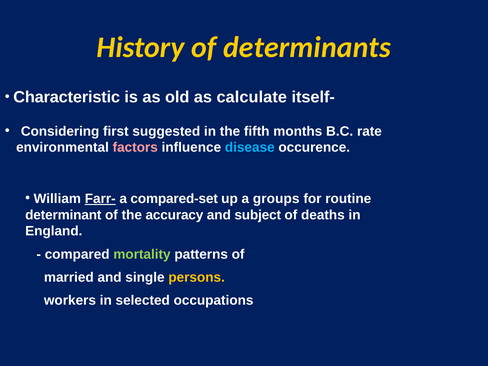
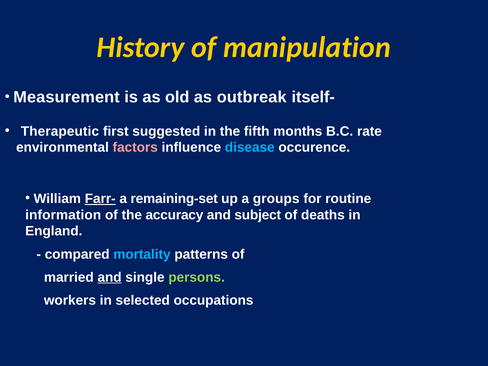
determinants: determinants -> manipulation (307, 47)
Characteristic: Characteristic -> Measurement (67, 97)
calculate: calculate -> outbreak (252, 97)
Considering: Considering -> Therapeutic (60, 131)
compared-set: compared-set -> remaining-set (174, 199)
determinant: determinant -> information (63, 215)
mortality colour: light green -> light blue (142, 254)
and underline: none -> present (110, 277)
persons colour: yellow -> light green (197, 277)
